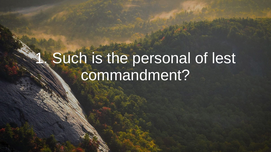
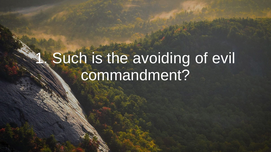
personal: personal -> avoiding (162, 58)
lest: lest -> evil (224, 58)
